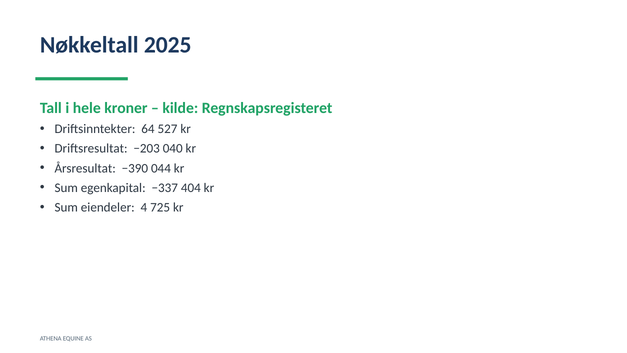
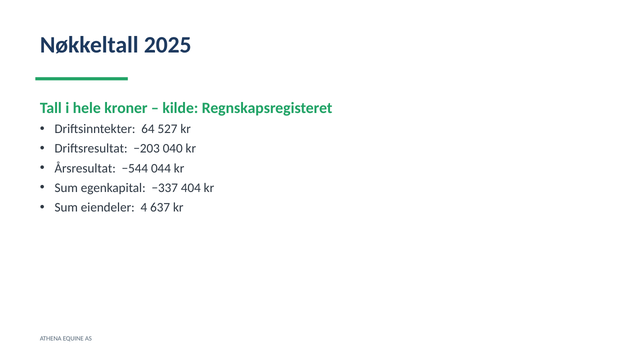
−390: −390 -> −544 (135, 168)
725: 725 -> 637 (160, 207)
